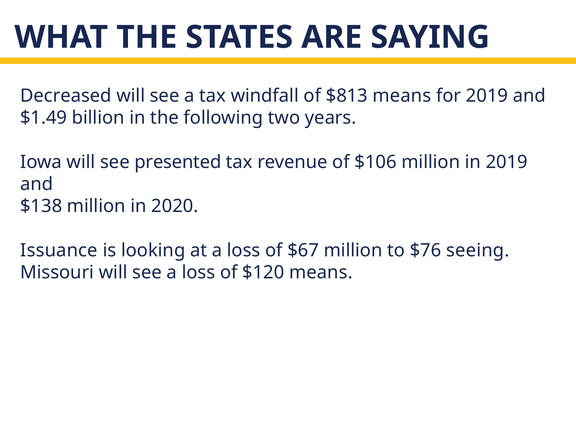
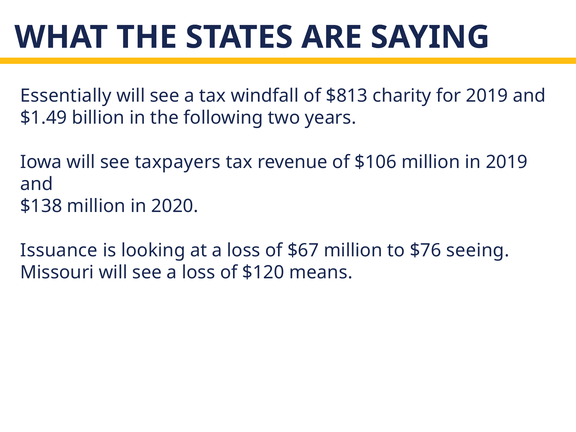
Decreased: Decreased -> Essentially (66, 96)
$813 means: means -> charity (402, 96)
presented: presented -> taxpayers (178, 162)
